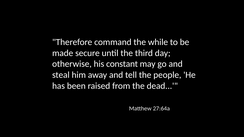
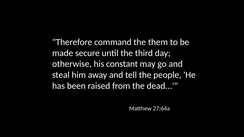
while: while -> them (158, 42)
